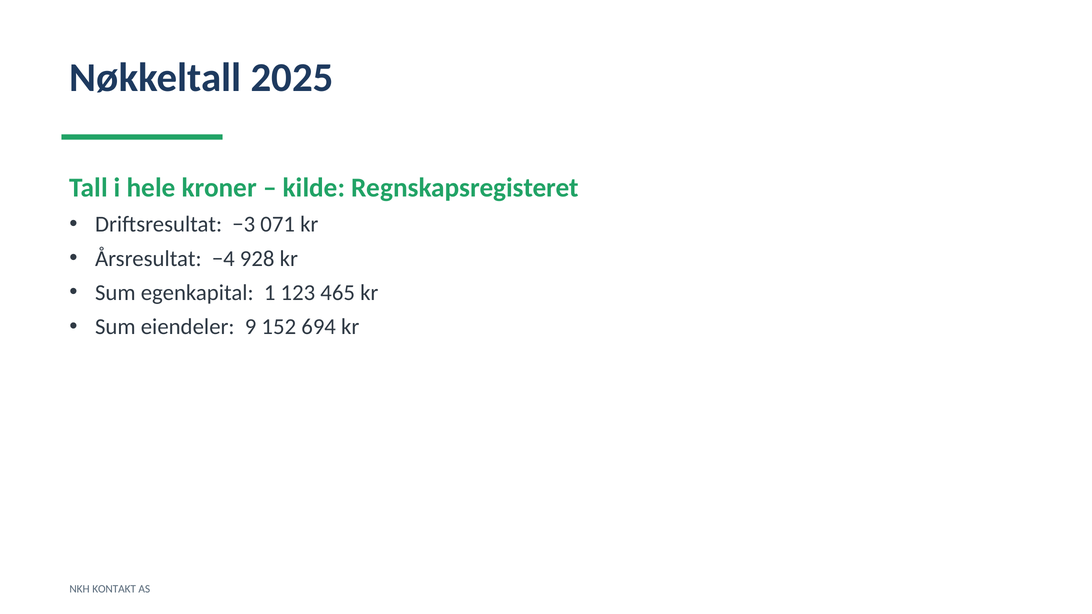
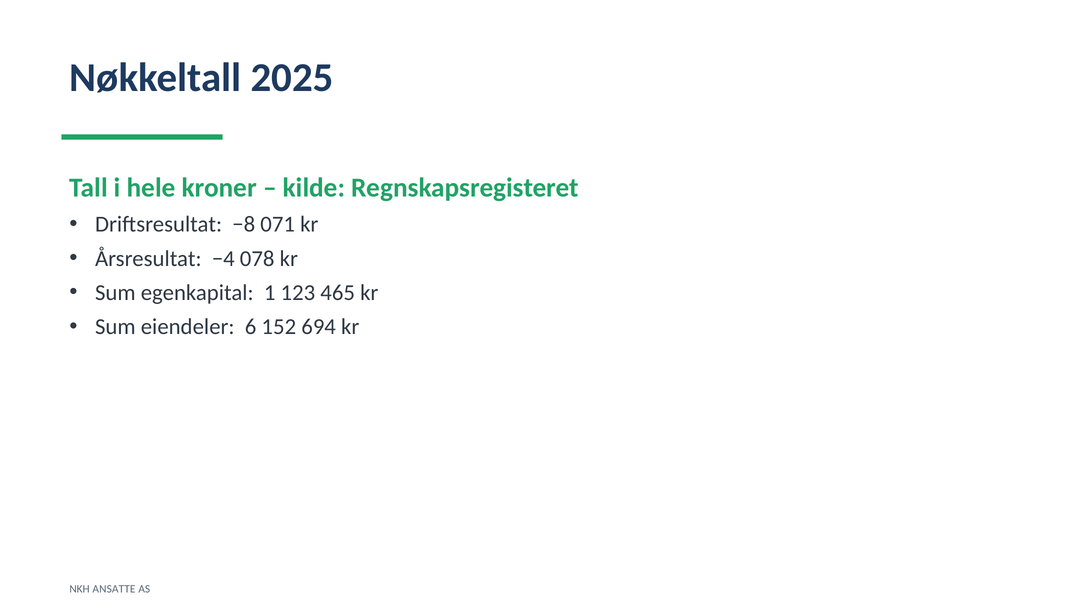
−3: −3 -> −8 (244, 225)
928: 928 -> 078 (257, 259)
9: 9 -> 6 (251, 327)
KONTAKT: KONTAKT -> ANSATTE (114, 589)
